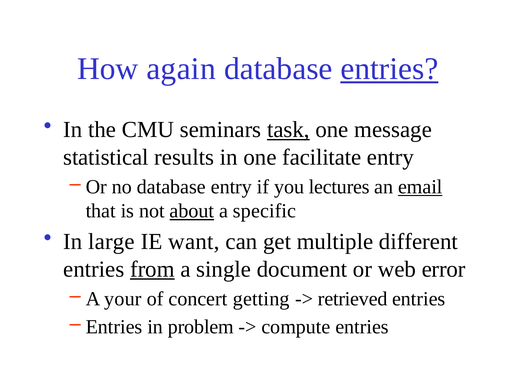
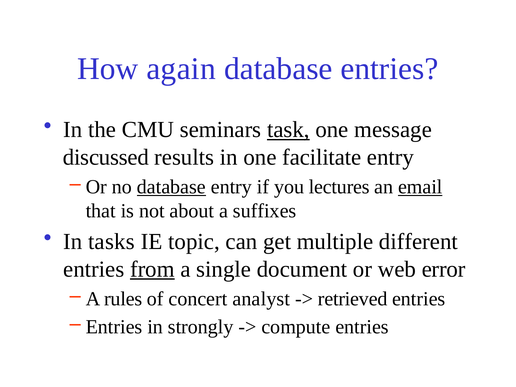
entries underline: present -> none (389, 69)
statistical: statistical -> discussed (106, 157)
database underline: none -> present (171, 187)
about underline: present -> none (192, 211)
specific: specific -> suffixes (265, 211)
large: large -> tasks (111, 242)
want: want -> topic (194, 242)
your: your -> rules (123, 299)
getting: getting -> analyst (261, 299)
problem: problem -> strongly (201, 327)
